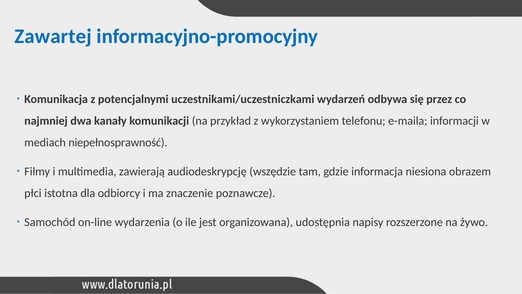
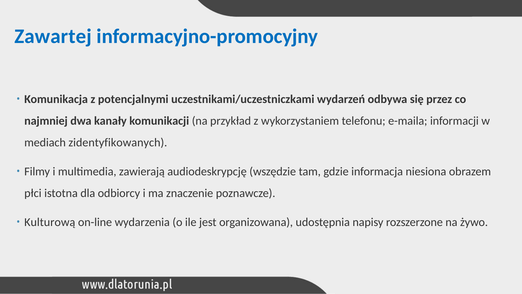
niepełnosprawność: niepełnosprawność -> zidentyfikowanych (118, 142)
Samochód: Samochód -> Kulturową (50, 222)
